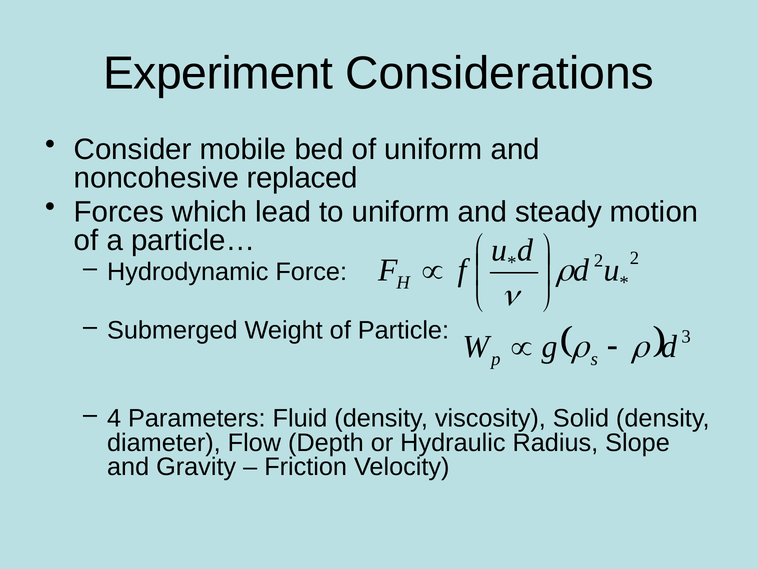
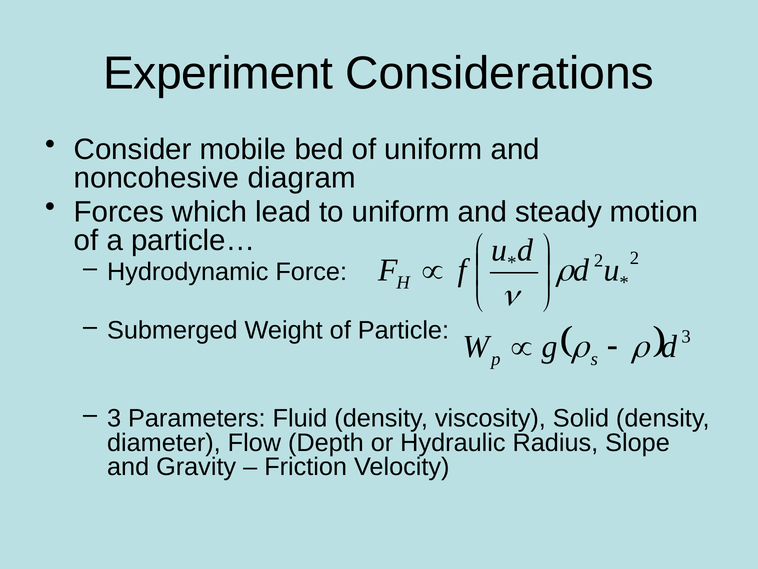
replaced: replaced -> diagram (302, 178)
4: 4 -> 3 (114, 418)
